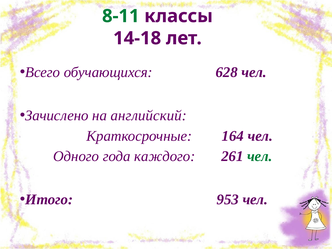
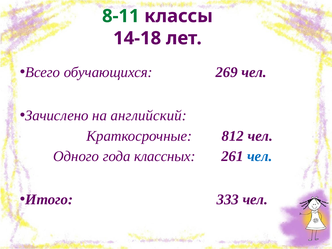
628: 628 -> 269 (227, 72)
164: 164 -> 812 (233, 136)
каждого: каждого -> классных (165, 156)
чел colour: green -> blue (260, 156)
953: 953 -> 333 (228, 200)
